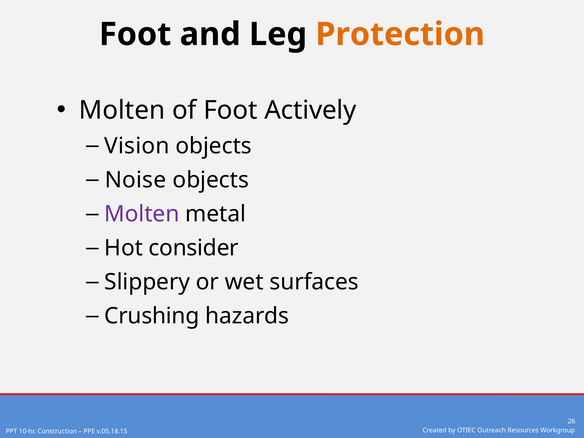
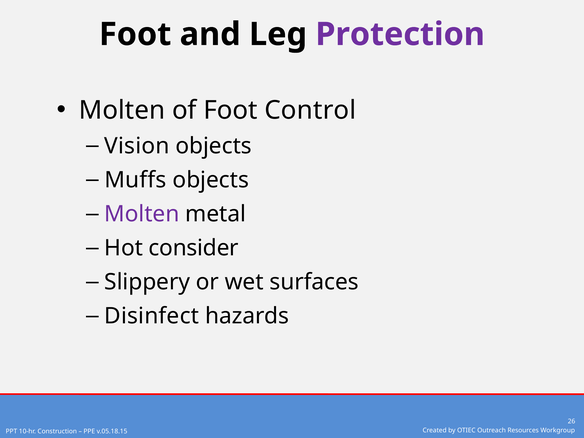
Protection colour: orange -> purple (400, 34)
Actively: Actively -> Control (310, 110)
Noise: Noise -> Muffs (135, 180)
Crushing: Crushing -> Disinfect (152, 316)
